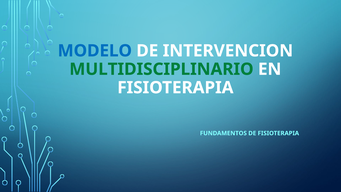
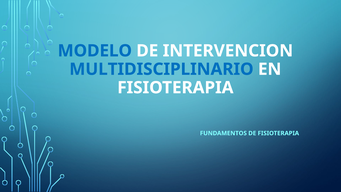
MULTIDISCIPLINARIO colour: green -> blue (161, 69)
